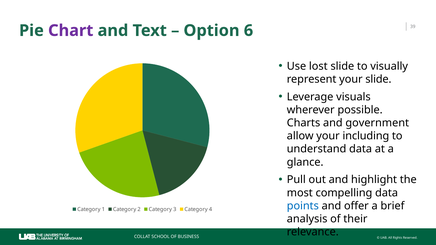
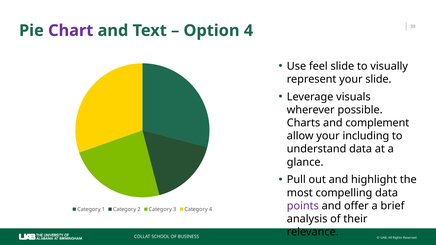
Option 6: 6 -> 4 (248, 31)
lost: lost -> feel (318, 66)
government: government -> complement (377, 123)
points colour: blue -> purple (303, 206)
